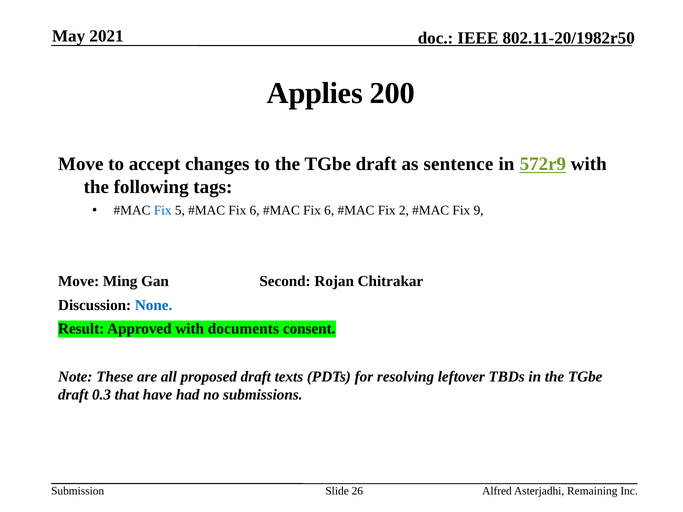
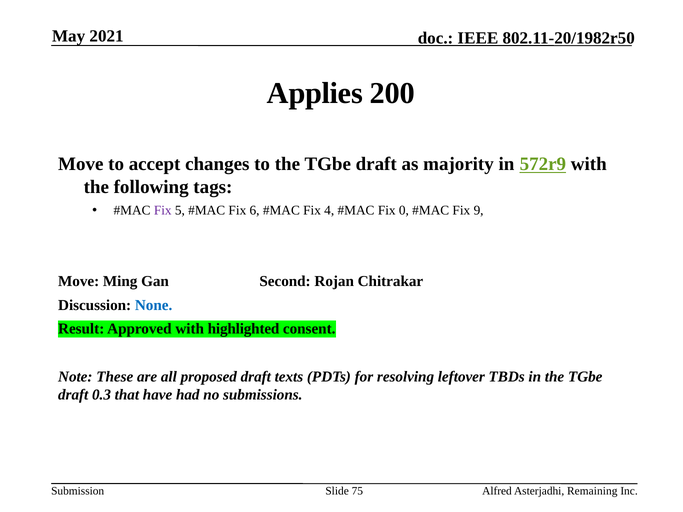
sentence: sentence -> majority (458, 164)
Fix colour: blue -> purple (163, 211)
6: 6 -> 4 (329, 211)
2: 2 -> 0 (404, 211)
documents: documents -> highlighted (244, 329)
26: 26 -> 75 (357, 491)
